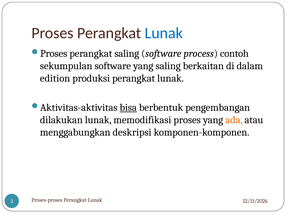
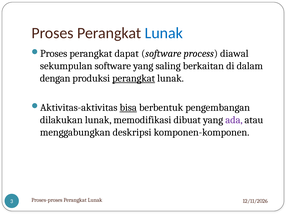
perangkat saling: saling -> dapat (127, 54)
contoh: contoh -> diawal (234, 54)
edition: edition -> dengan (55, 78)
perangkat underline: none -> present (134, 78)
memodifikasi proses: proses -> dibuat (187, 120)
ada colour: orange -> purple (234, 120)
